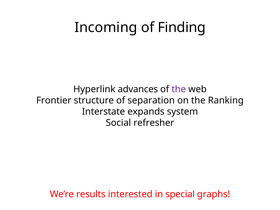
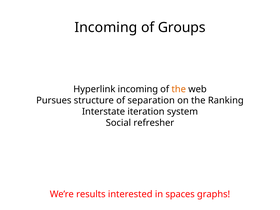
Finding: Finding -> Groups (182, 28)
Hyperlink advances: advances -> incoming (138, 89)
the colour: purple -> orange (179, 89)
Frontier: Frontier -> Pursues (54, 100)
expands: expands -> iteration (146, 112)
special: special -> spaces (180, 194)
